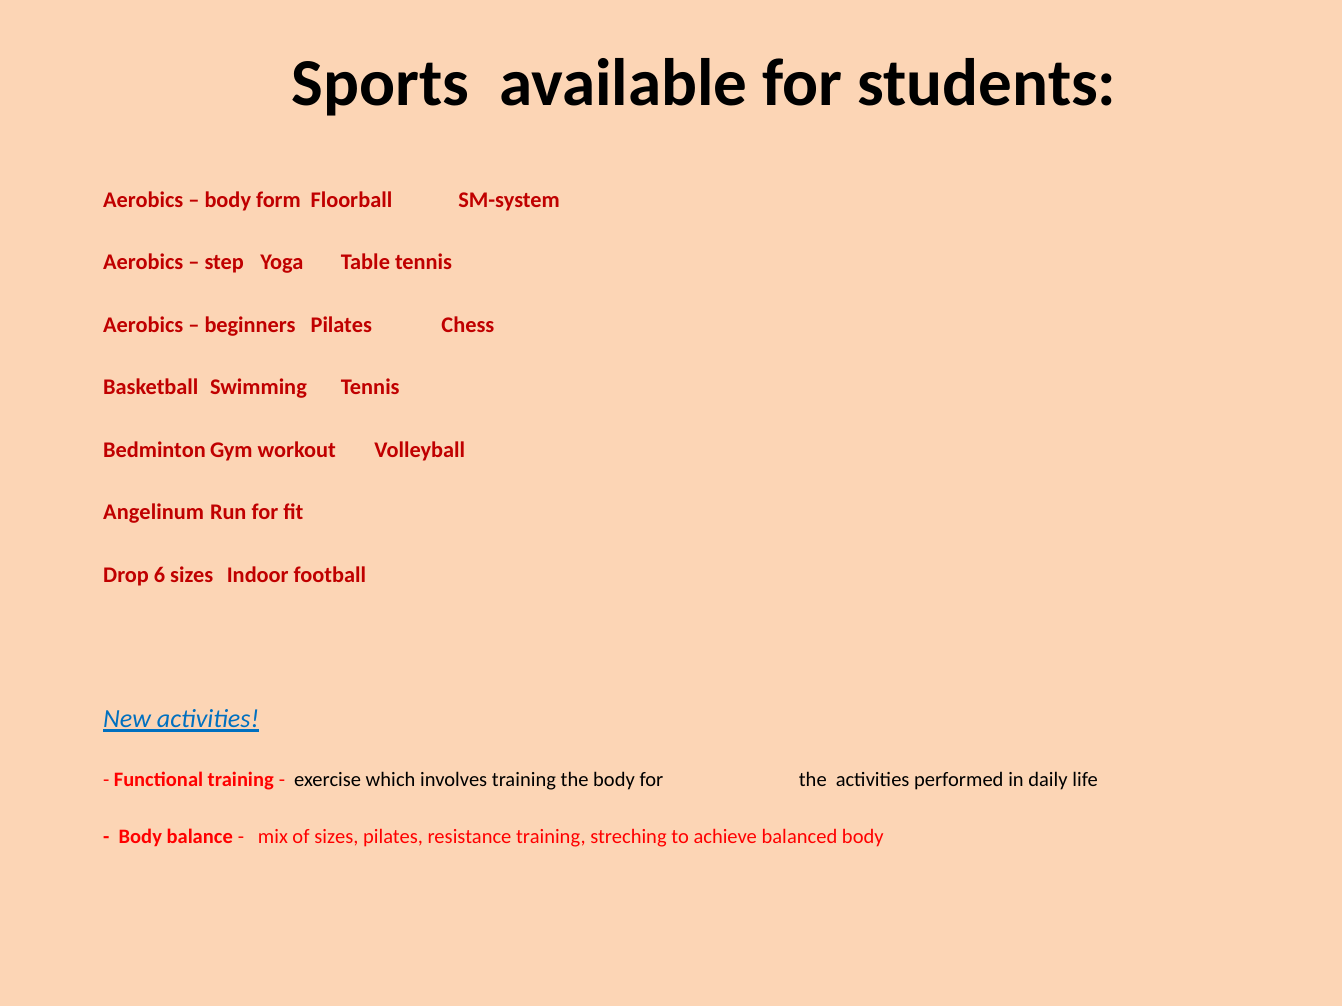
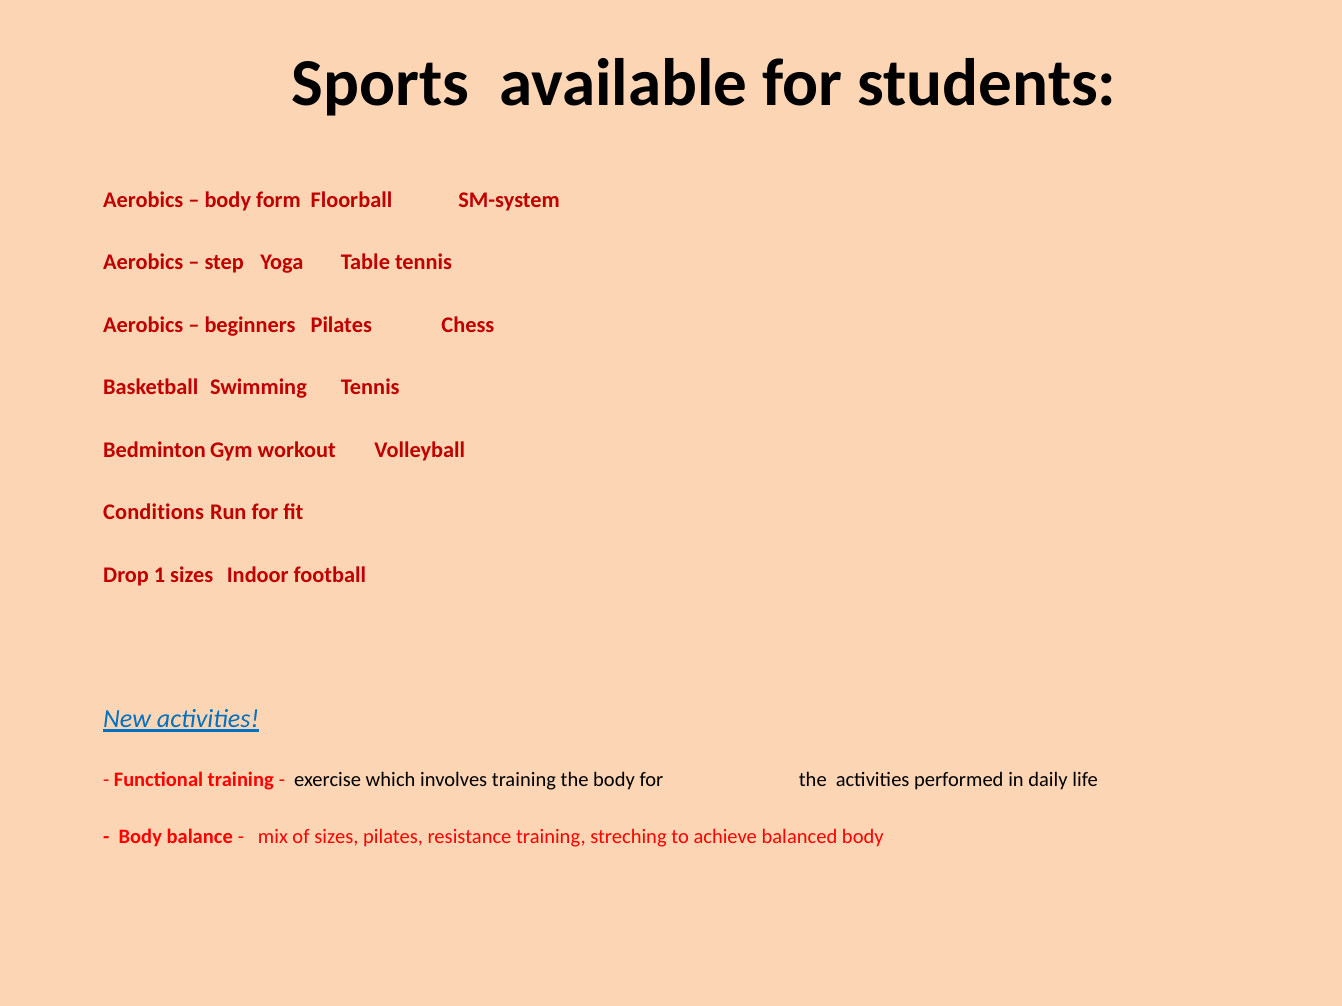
Angelinum: Angelinum -> Conditions (154, 513)
6: 6 -> 1 (160, 575)
